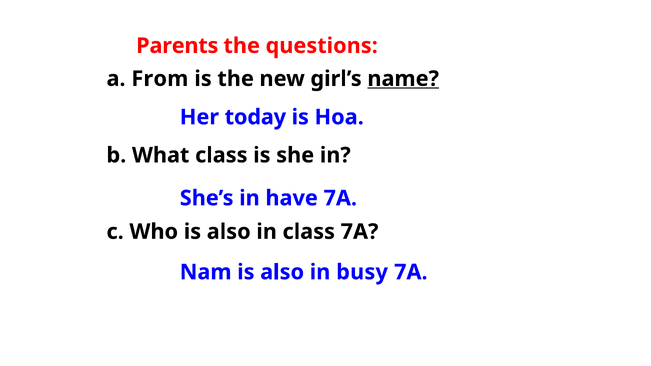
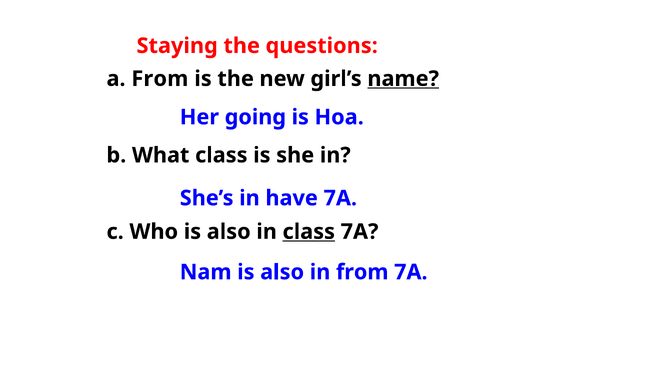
Parents: Parents -> Staying (177, 46)
today: today -> going (255, 117)
class underline: none -> present (309, 232)
in busy: busy -> from (362, 272)
